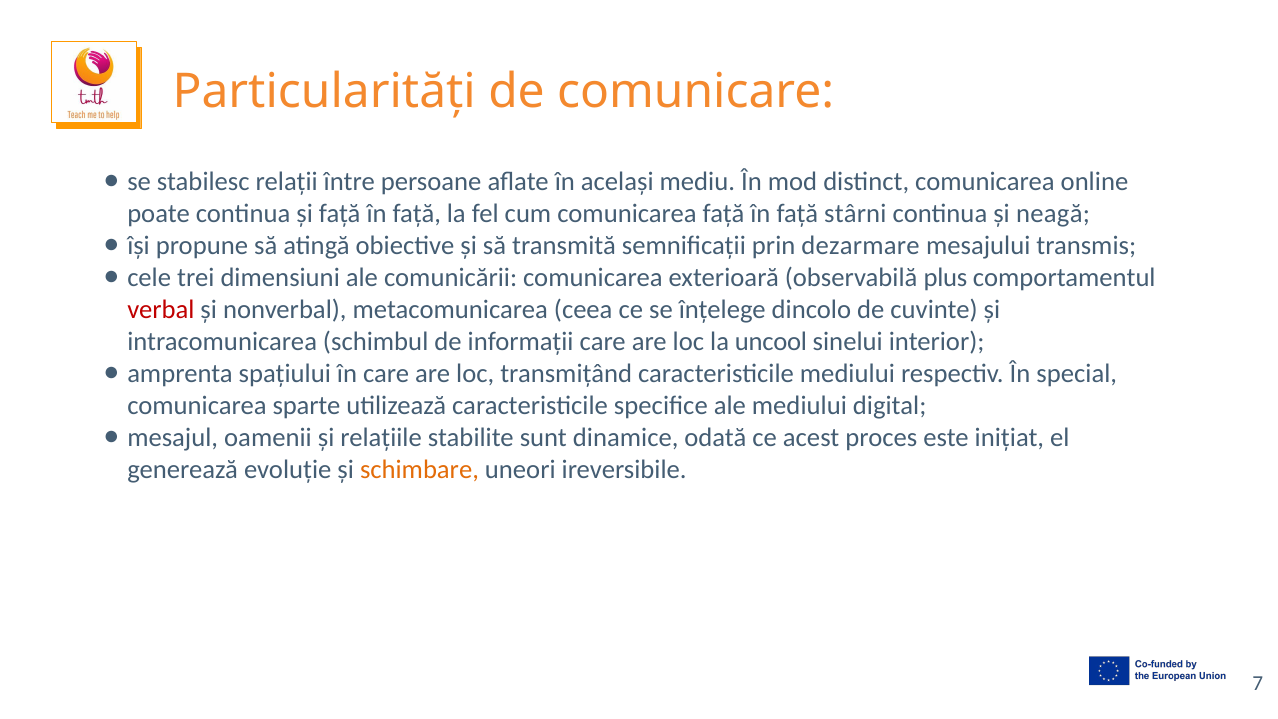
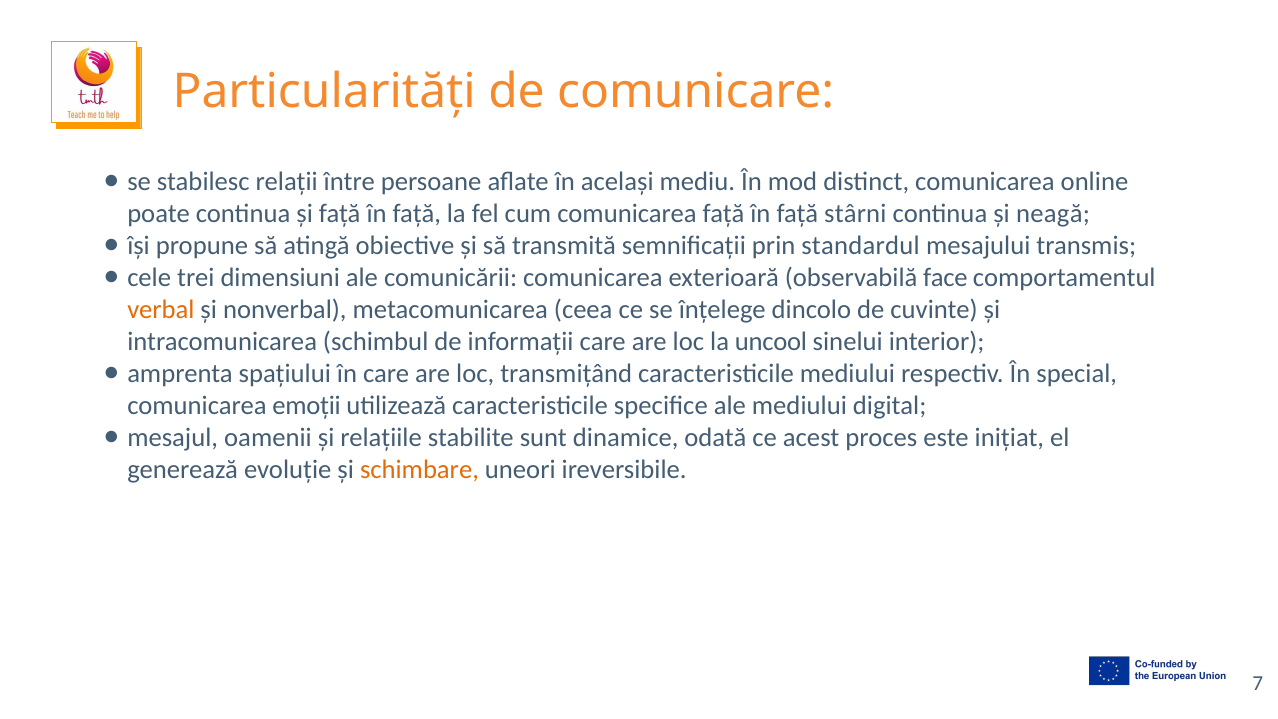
dezarmare: dezarmare -> standardul (861, 246)
plus: plus -> face (945, 278)
verbal colour: red -> orange (161, 310)
sparte: sparte -> emoții (307, 405)
